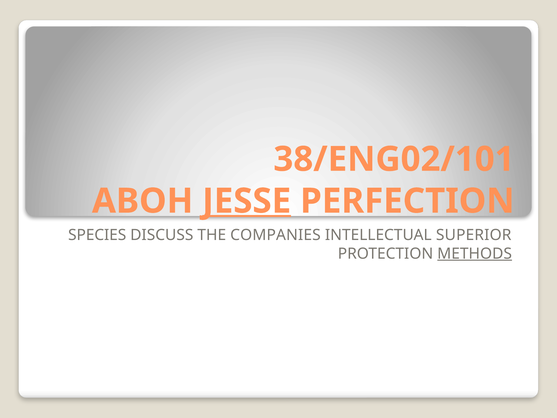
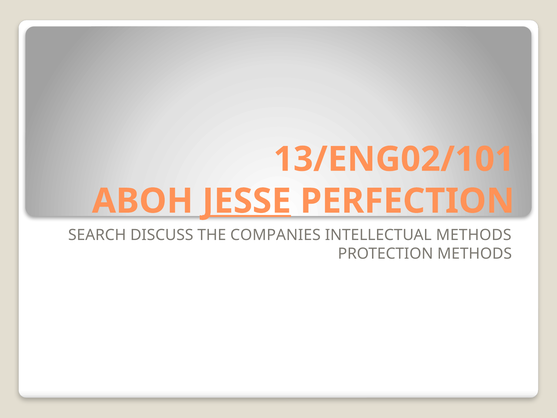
38/ENG02/101: 38/ENG02/101 -> 13/ENG02/101 (394, 159)
SPECIES: SPECIES -> SEARCH (97, 235)
INTELLECTUAL SUPERIOR: SUPERIOR -> METHODS (474, 235)
METHODS underline: present -> none (475, 253)
